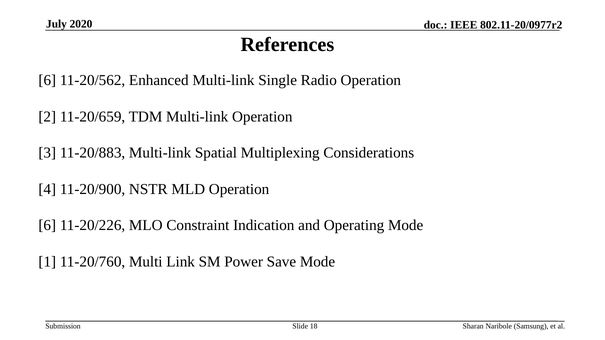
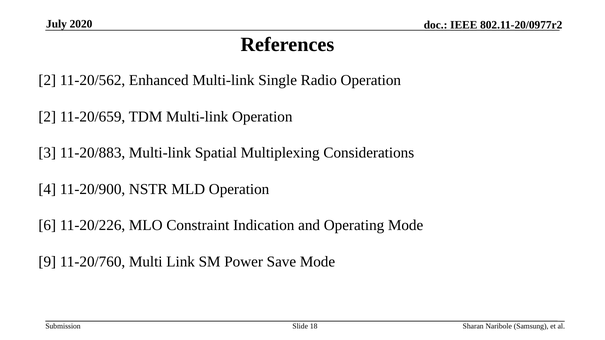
6: 6 -> 2 (47, 80)
1: 1 -> 9 (47, 262)
